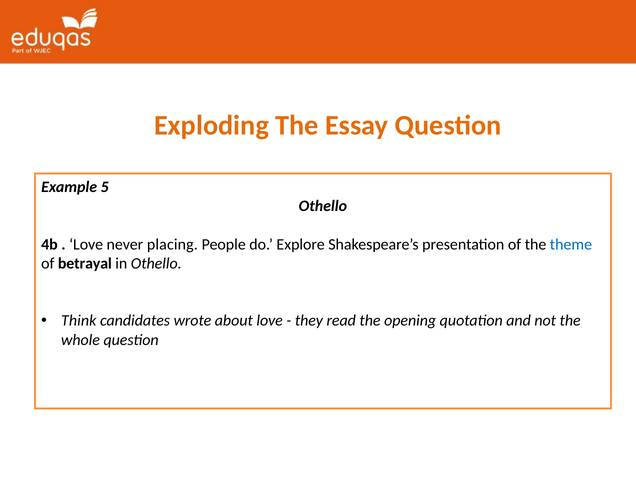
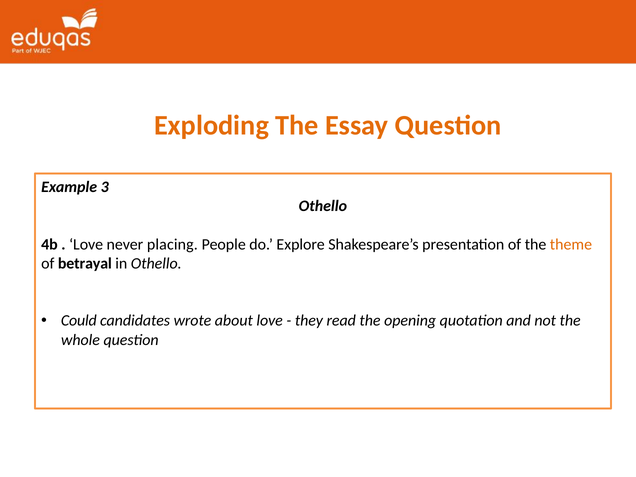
5: 5 -> 3 (105, 187)
theme colour: blue -> orange (571, 244)
Think: Think -> Could (79, 321)
